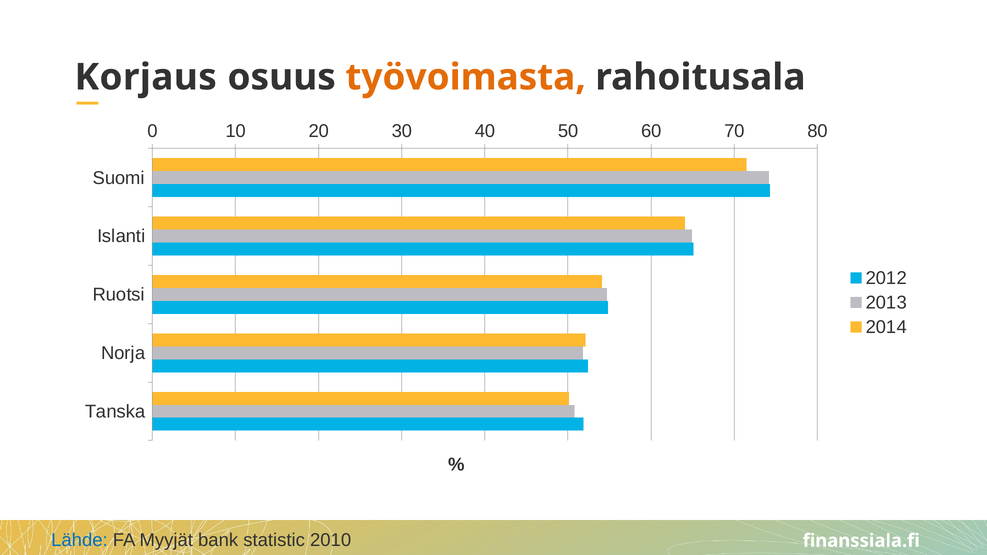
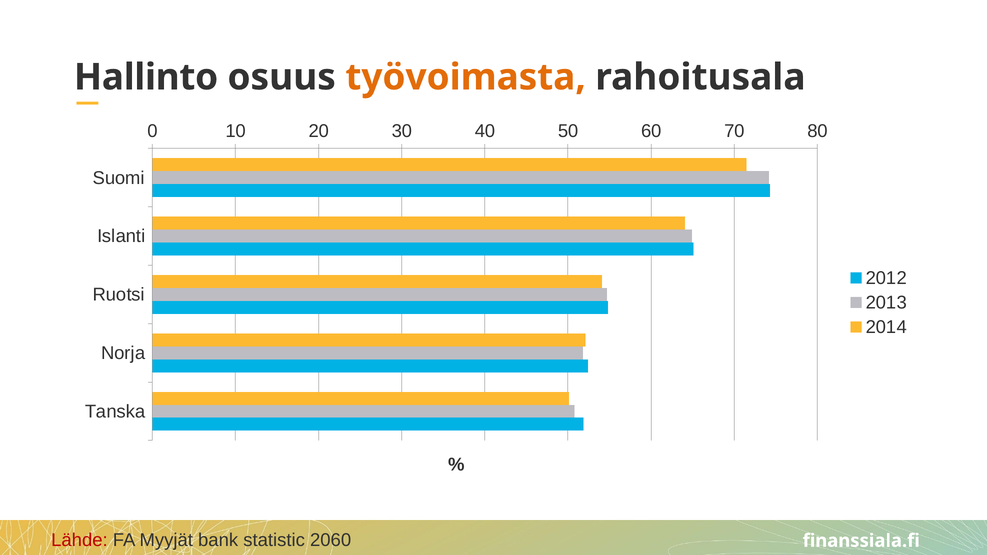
Korjaus: Korjaus -> Hallinto (146, 77)
Lähde colour: blue -> red (79, 540)
2010: 2010 -> 2060 (331, 540)
